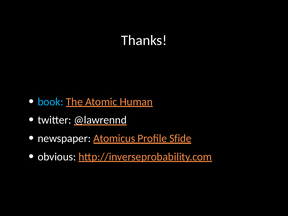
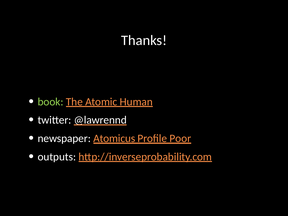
book colour: light blue -> light green (51, 102)
Sfide: Sfide -> Poor (180, 138)
obvious: obvious -> outputs (57, 157)
